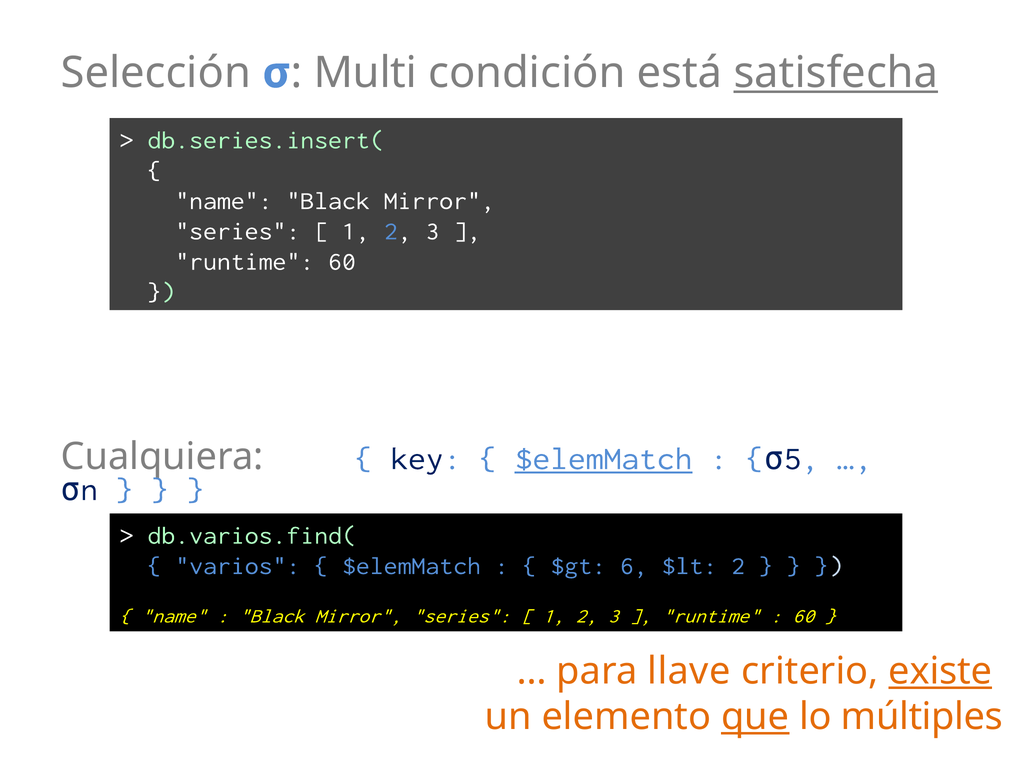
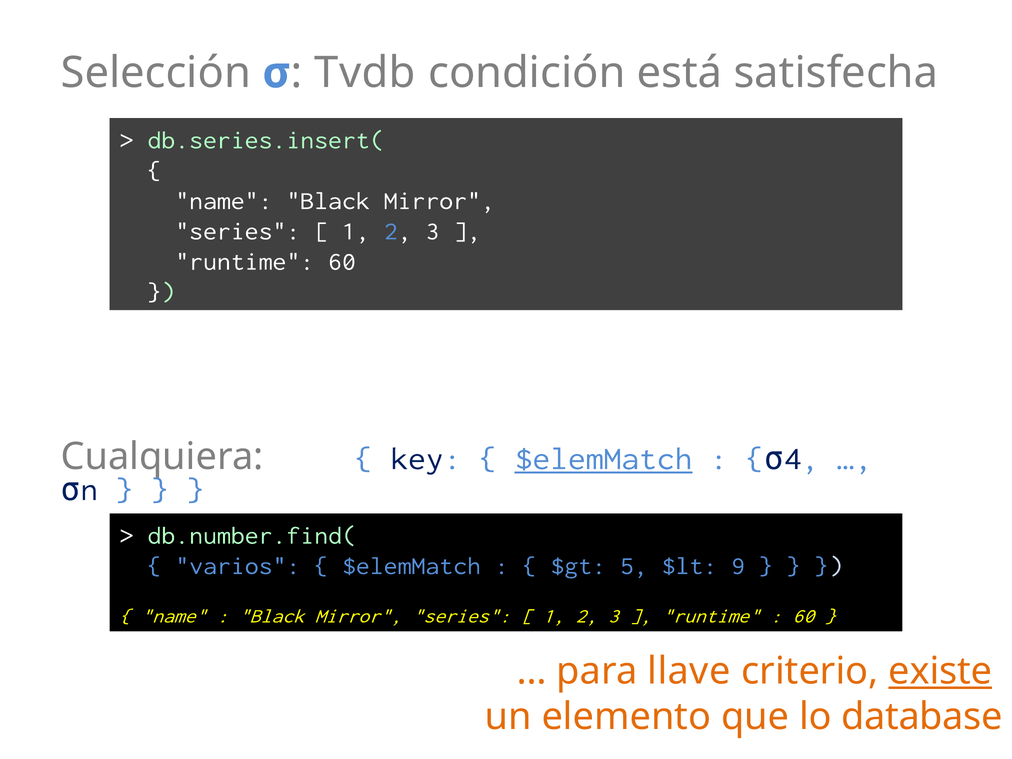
Multi: Multi -> Tvdb (365, 73)
satisfecha underline: present -> none (836, 73)
5: 5 -> 4 (793, 458)
db.varios.find(: db.varios.find( -> db.number.find( (252, 535)
6: 6 -> 5 (634, 566)
$lt 2: 2 -> 9 (738, 566)
que underline: present -> none (755, 717)
múltiples: múltiples -> database (922, 717)
